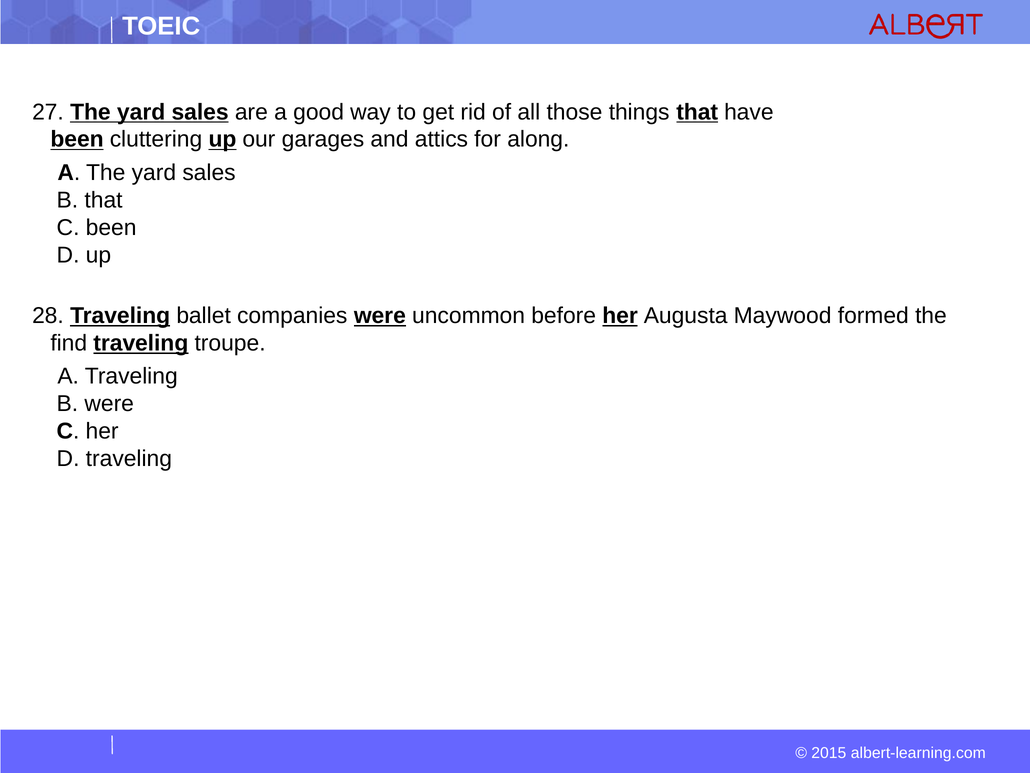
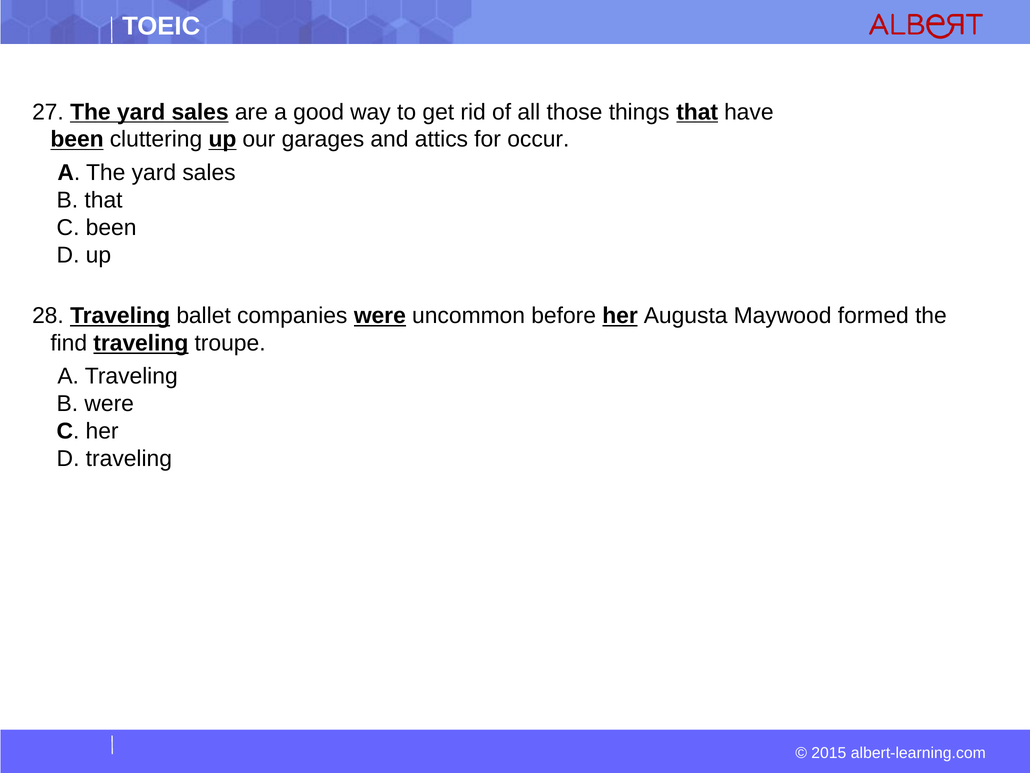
along: along -> occur (538, 139)
